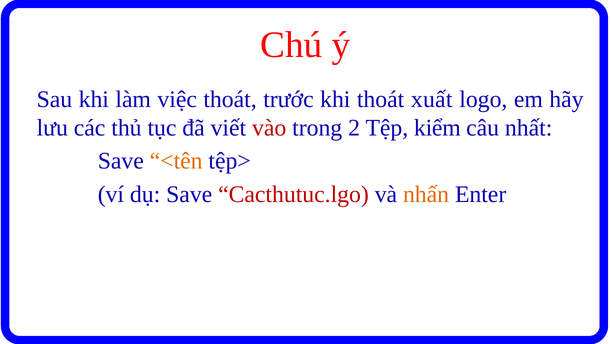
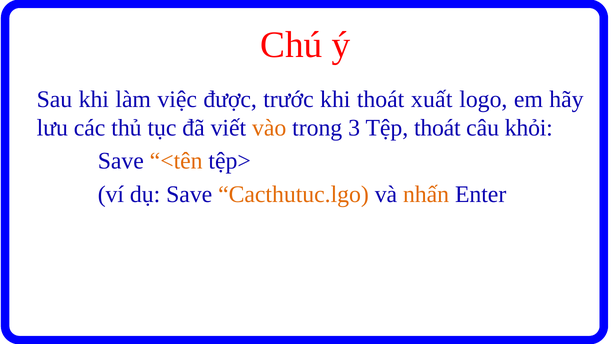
việc thoát: thoát -> được (230, 99)
vào colour: red -> orange (269, 128)
2: 2 -> 3 (354, 128)
Tệp kiểm: kiểm -> thoát (437, 128)
nhất: nhất -> khỏi (529, 128)
Cacthutuc.lgo colour: red -> orange (294, 194)
